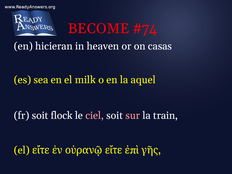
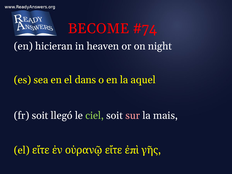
casas: casas -> night (160, 46)
milk: milk -> dans (85, 80)
flock: flock -> llegó (62, 116)
ciel colour: pink -> light green (95, 116)
train: train -> mais (165, 116)
